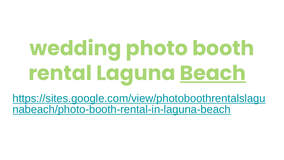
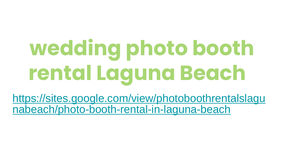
Beach underline: present -> none (213, 73)
